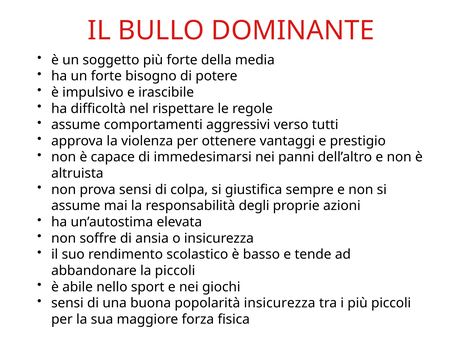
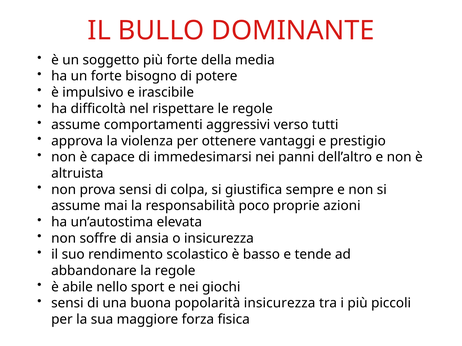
degli: degli -> poco (254, 206)
la piccoli: piccoli -> regole (175, 271)
